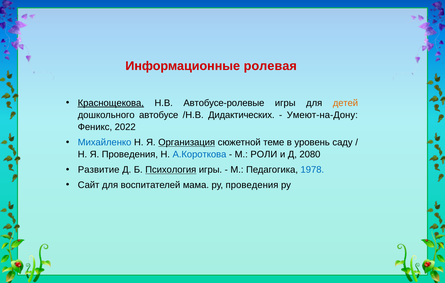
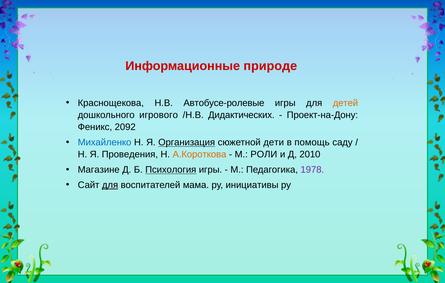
ролевая: ролевая -> природе (270, 66)
Краснощекова underline: present -> none (111, 103)
автобусе: автобусе -> игрового (159, 115)
Умеют-на-Дону: Умеют-на-Дону -> Проект-на-Дону (322, 115)
2022: 2022 -> 2092 (125, 127)
теме: теме -> дети (274, 142)
уровень: уровень -> помощь (312, 142)
А.Короткова colour: blue -> orange (199, 154)
2080: 2080 -> 2010 (310, 154)
Развитие: Развитие -> Магазине (99, 169)
1978 colour: blue -> purple (312, 169)
для underline: none -> present (110, 185)
ру проведения: проведения -> инициативы (252, 185)
